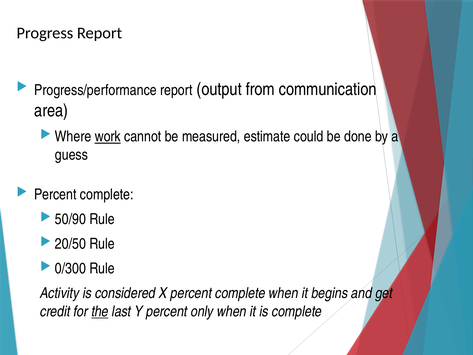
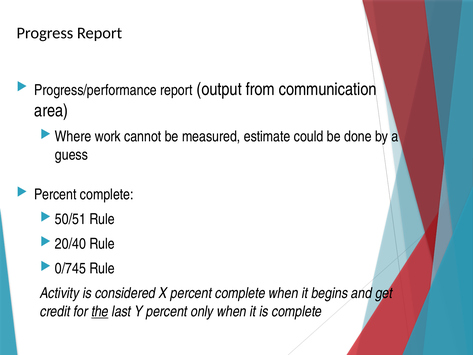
work underline: present -> none (108, 137)
50/90: 50/90 -> 50/51 (70, 219)
20/50: 20/50 -> 20/40 (70, 244)
0/300: 0/300 -> 0/745 (70, 268)
